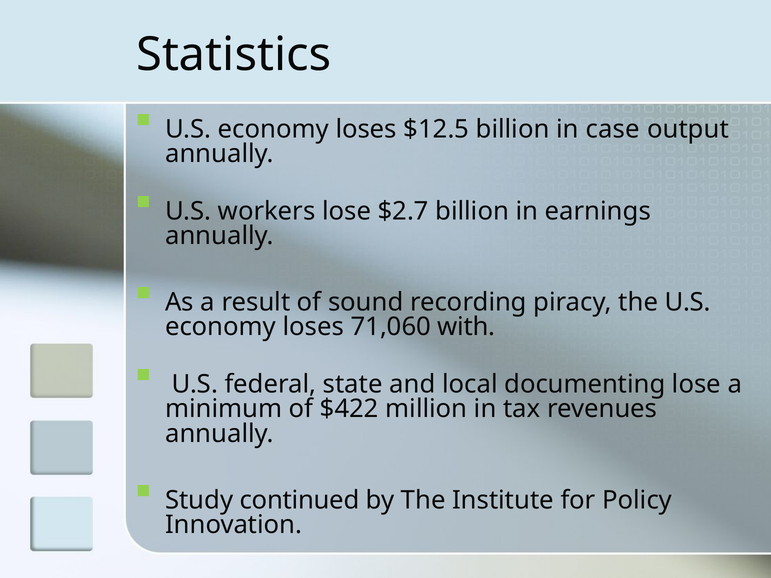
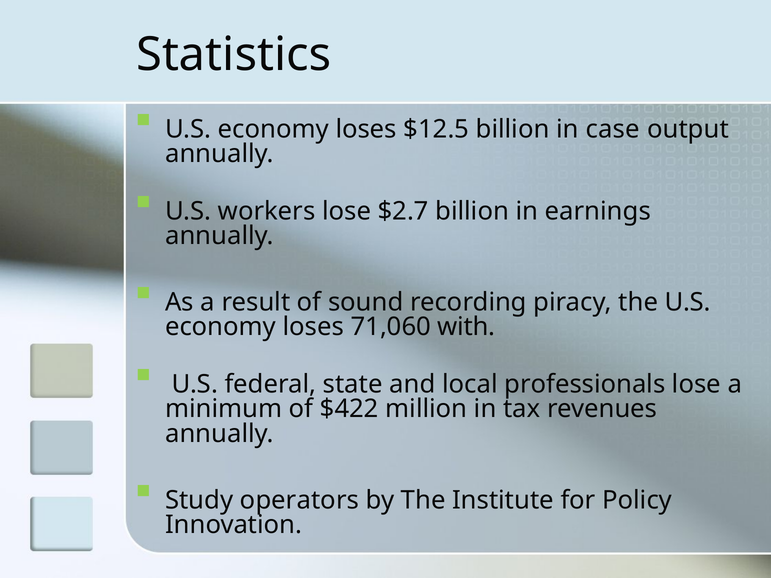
documenting: documenting -> professionals (585, 384)
continued: continued -> operators (299, 500)
